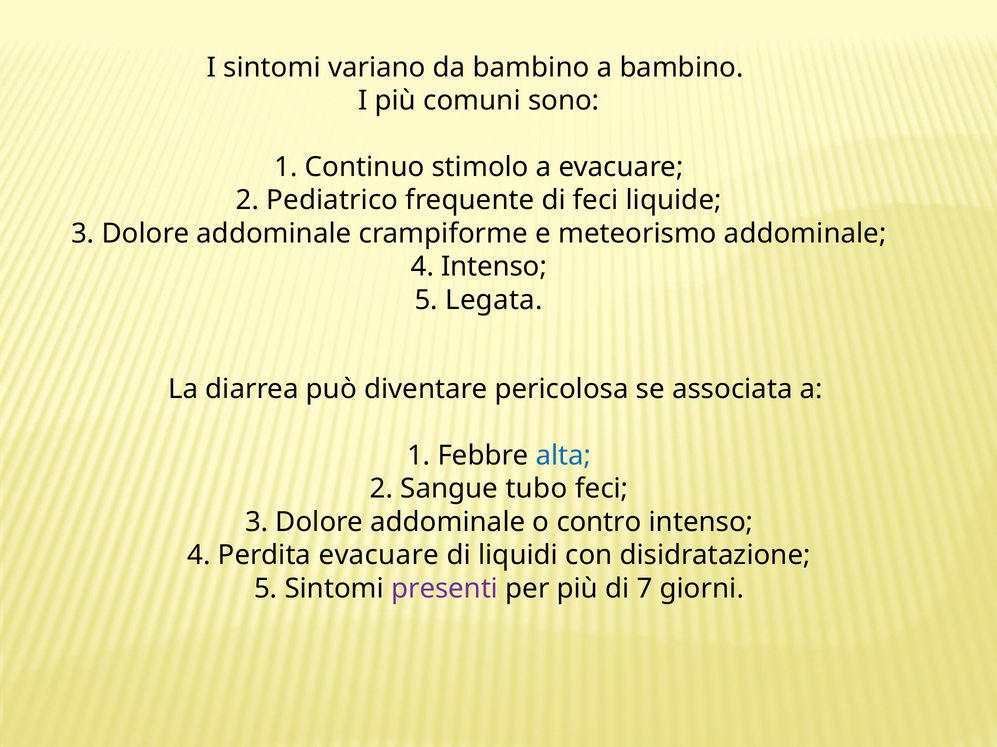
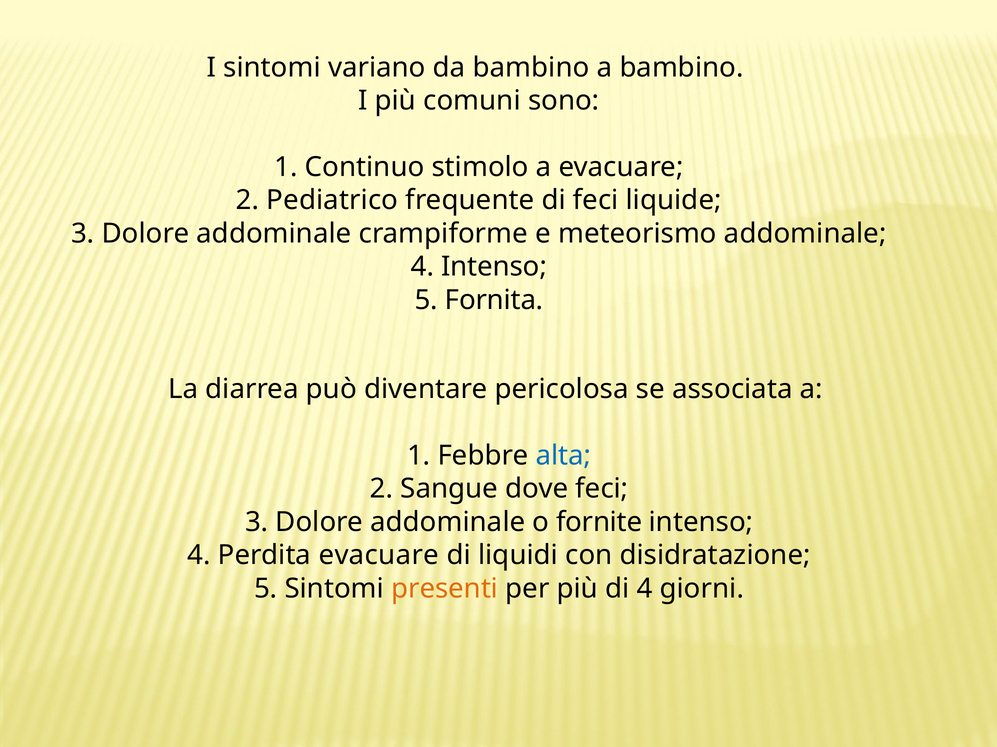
Legata: Legata -> Fornita (494, 300)
tubo: tubo -> dove (537, 489)
contro: contro -> fornite (599, 522)
presenti colour: purple -> orange (445, 589)
di 7: 7 -> 4 (645, 589)
